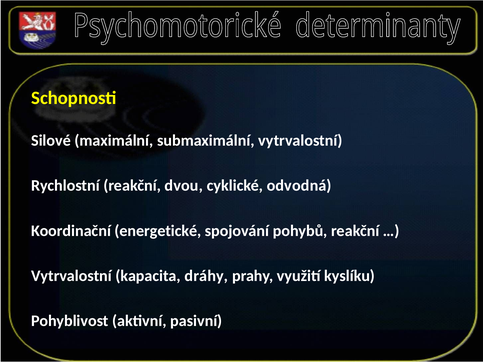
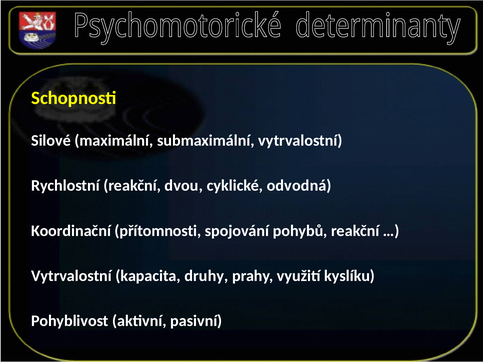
energetické: energetické -> přítomnosti (158, 231)
dráhy: dráhy -> druhy (206, 276)
